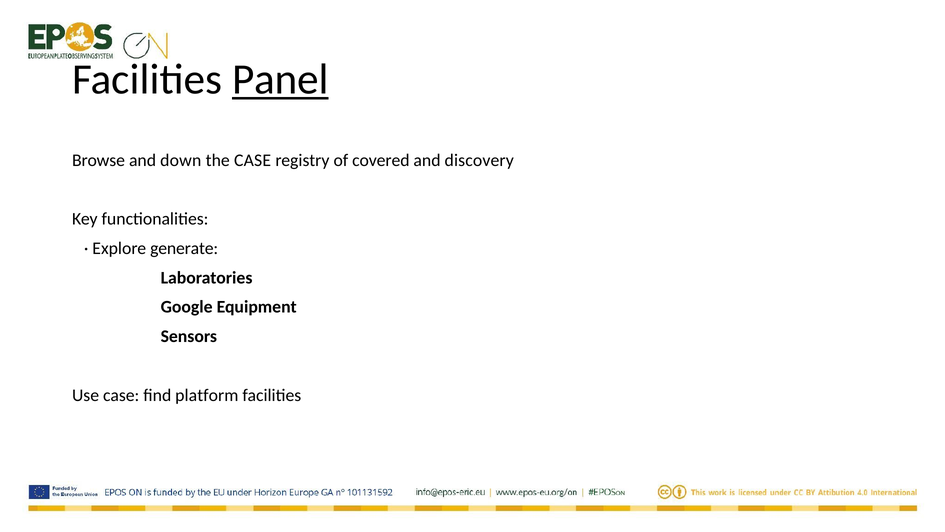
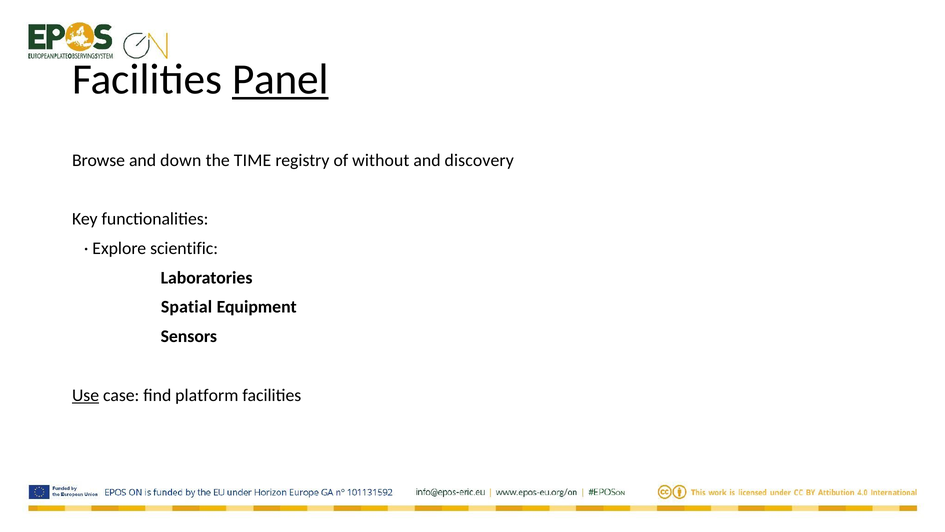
the CASE: CASE -> TIME (253, 160)
covered: covered -> without (381, 160)
generate: generate -> scientific (184, 248)
Google: Google -> Spatial (187, 307)
Use underline: none -> present (86, 395)
